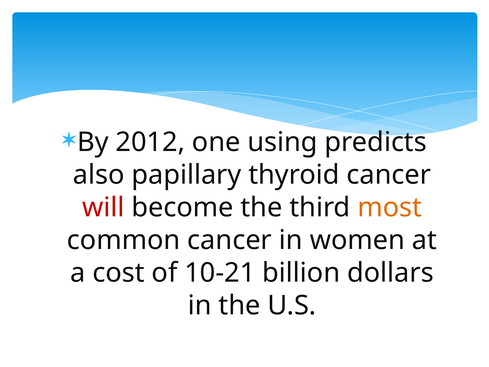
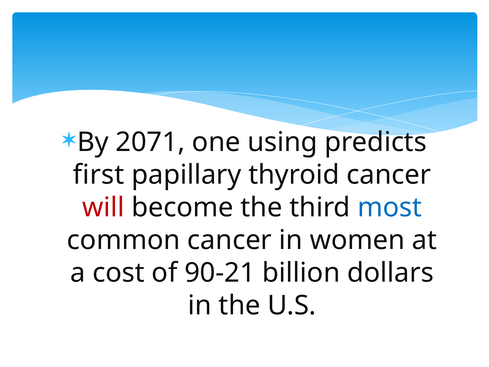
2012: 2012 -> 2071 (150, 142)
also: also -> first (99, 175)
most colour: orange -> blue (390, 207)
10-21: 10-21 -> 90-21 (220, 273)
